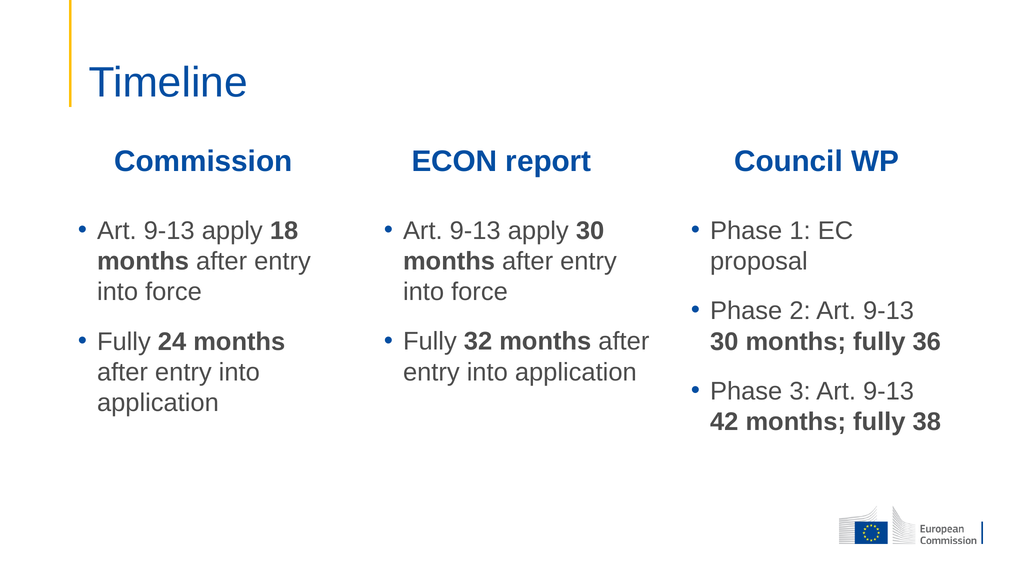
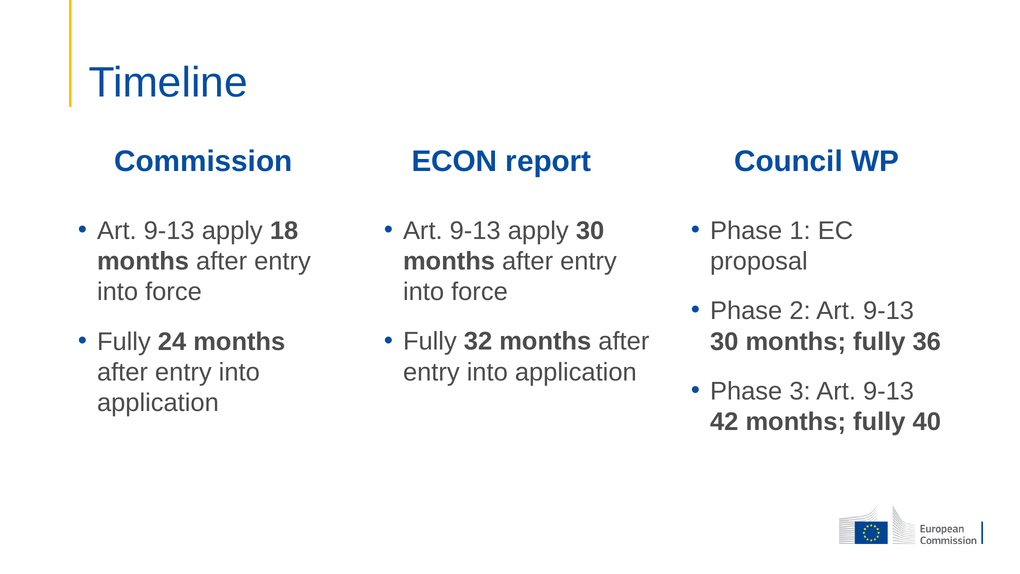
38: 38 -> 40 (927, 422)
